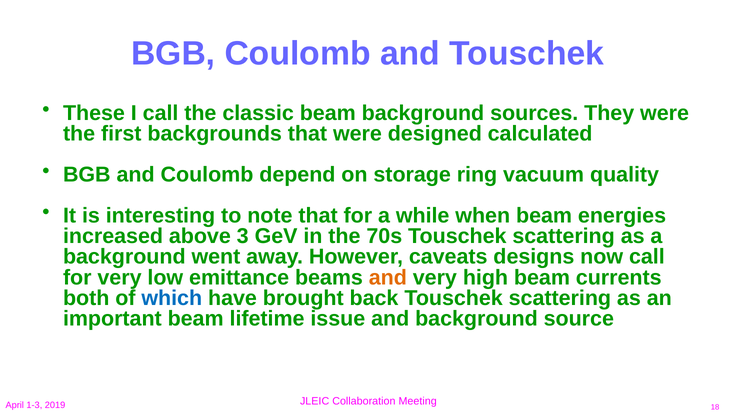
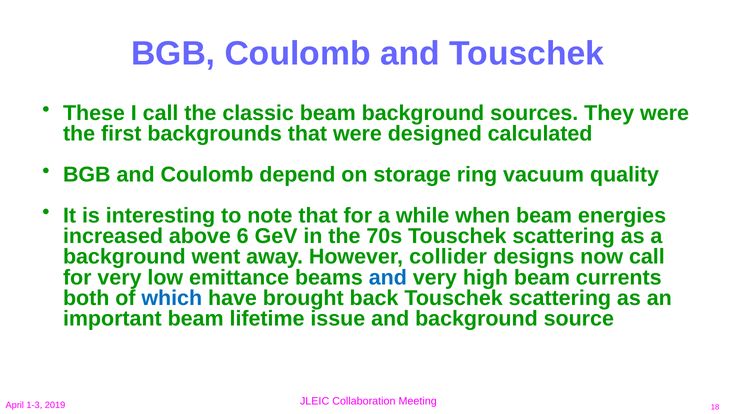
3: 3 -> 6 (243, 236)
caveats: caveats -> collider (448, 257)
and colour: orange -> blue (388, 277)
